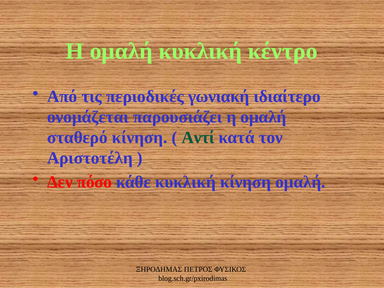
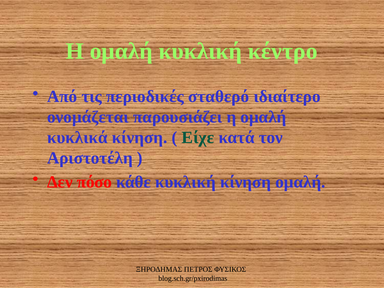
γωνιακή: γωνιακή -> σταθερό (219, 97)
σταθερό: σταθερό -> κυκλικά (77, 138)
Αντί: Αντί -> Είχε (198, 138)
